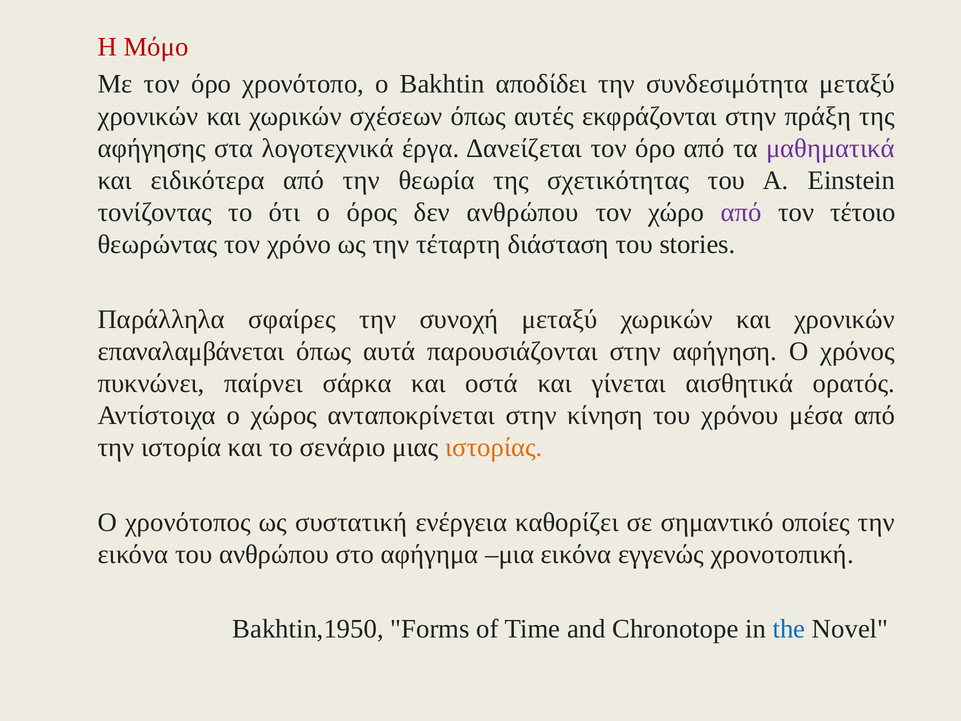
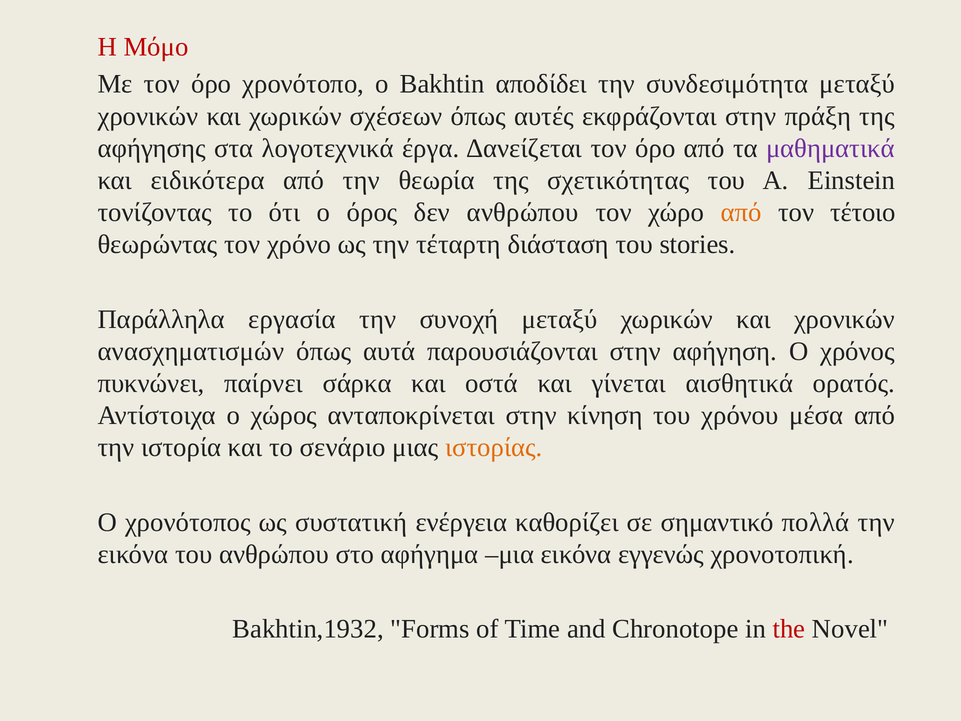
από colour: purple -> orange (741, 212)
σφαίρες: σφαίρες -> εργασία (292, 319)
επαναλαμβάνεται: επαναλαμβάνεται -> ανασχηματισμών (191, 351)
οποίες: οποίες -> πολλά (816, 522)
Bakhtin,1950: Bakhtin,1950 -> Bakhtin,1932 (308, 629)
the colour: blue -> red (789, 629)
